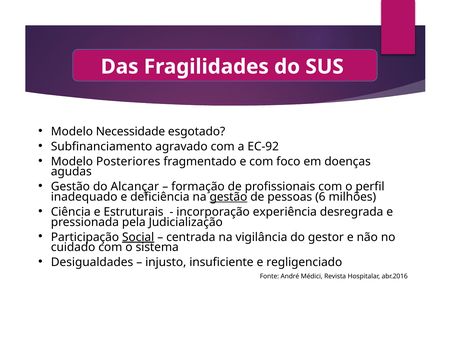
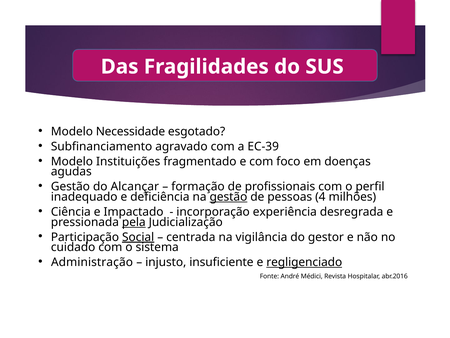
EC-92: EC-92 -> EC-39 (263, 146)
Posteriores: Posteriores -> Instituições (128, 161)
6: 6 -> 4 (320, 197)
Estruturais: Estruturais -> Impactado (134, 212)
pela underline: none -> present (134, 222)
Desigualdades: Desigualdades -> Administração (92, 262)
regligenciado underline: none -> present (304, 262)
